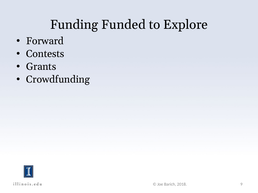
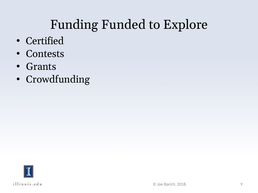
Forward: Forward -> Certified (45, 41)
